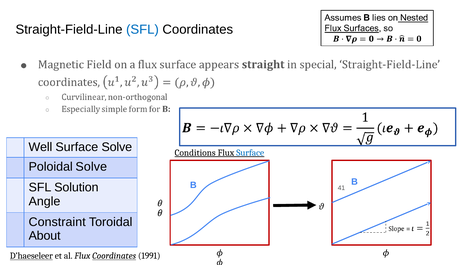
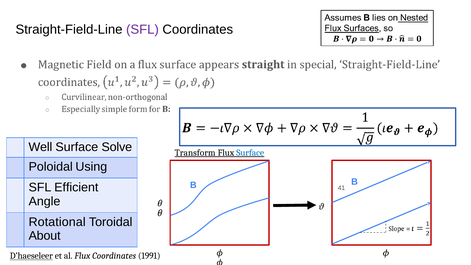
SFL colour: blue -> purple (142, 29)
Conditions: Conditions -> Transform (195, 153)
Poloidal Solve: Solve -> Using (91, 167)
Solution: Solution -> Efficient (76, 187)
Constraint: Constraint -> Rotational (57, 222)
Coordinates underline: present -> none (114, 256)
